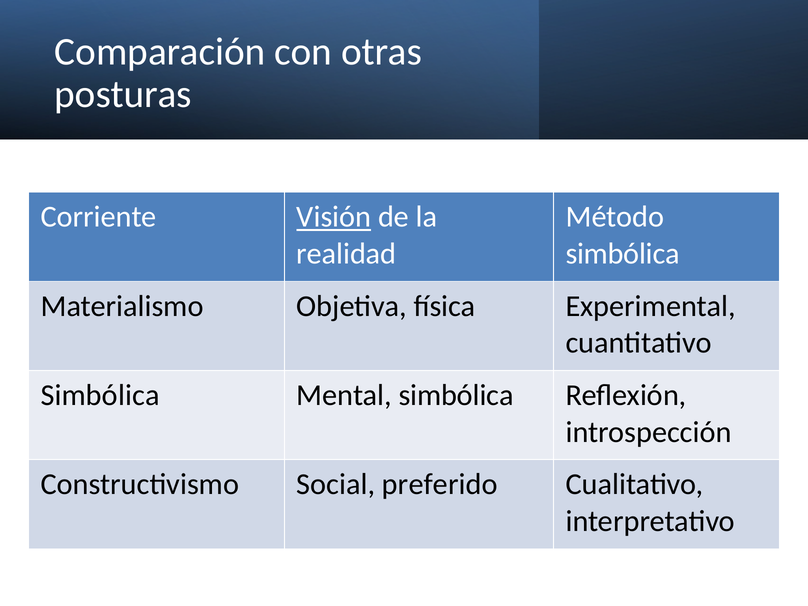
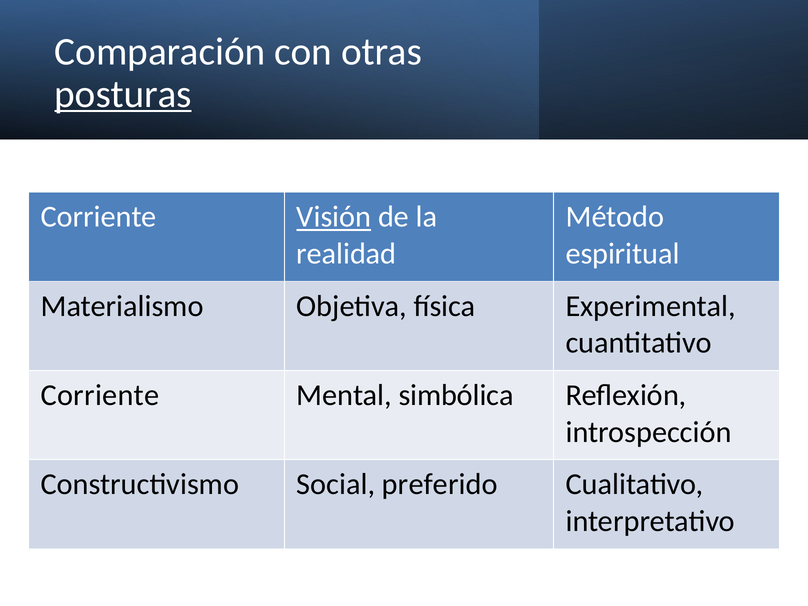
posturas underline: none -> present (123, 94)
simbólica: simbólica -> espiritual (623, 254)
Simbólica: Simbólica -> Corriente (100, 395)
